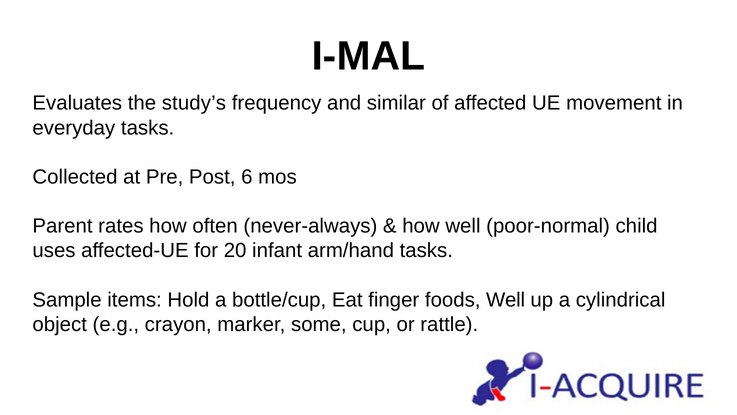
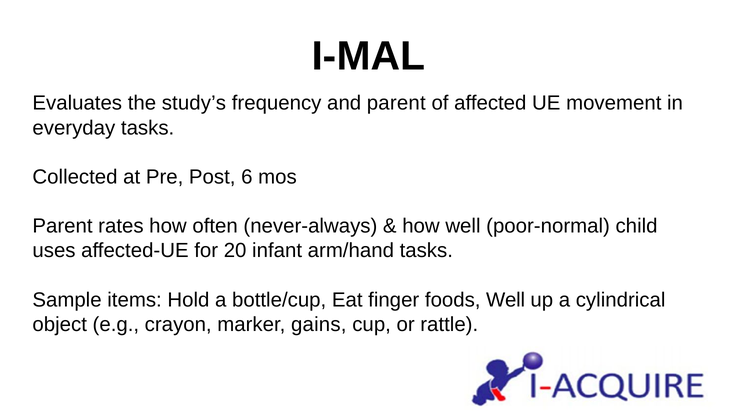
and similar: similar -> parent (396, 103)
some: some -> gains (319, 324)
